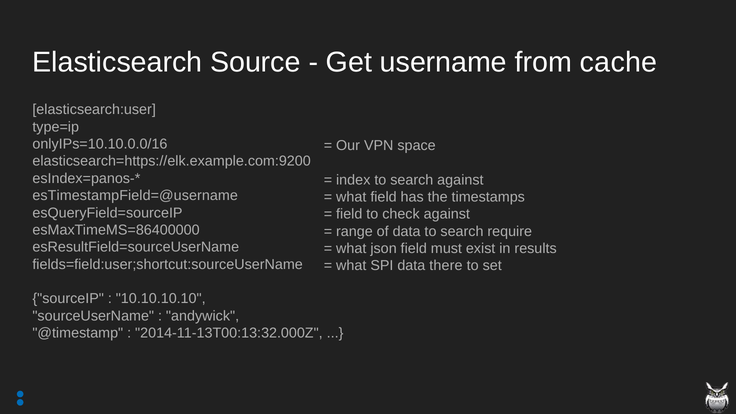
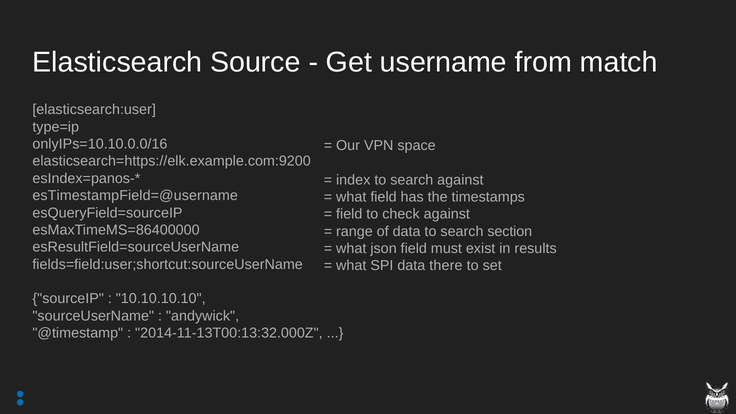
cache: cache -> match (619, 62)
require: require -> section (510, 231)
